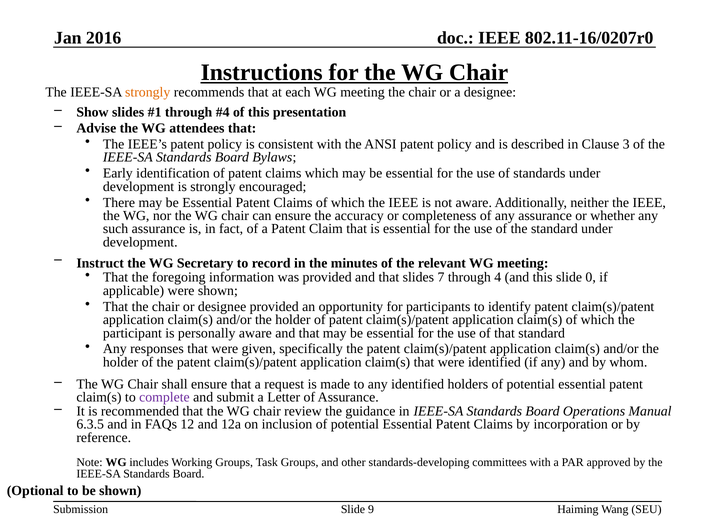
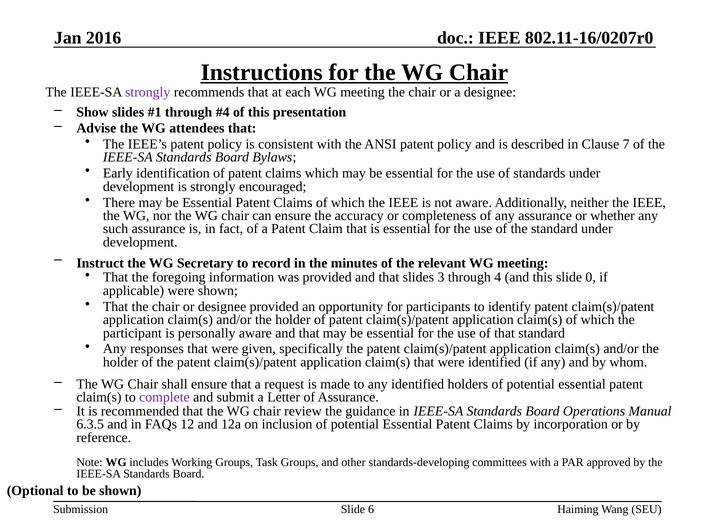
strongly colour: orange -> purple (148, 92)
3: 3 -> 7 (626, 144)
7: 7 -> 3 (441, 278)
9: 9 -> 6 (371, 510)
